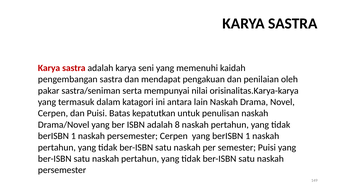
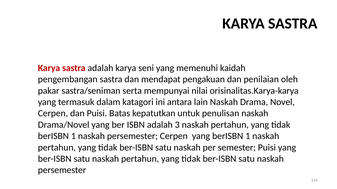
8: 8 -> 3 (177, 125)
